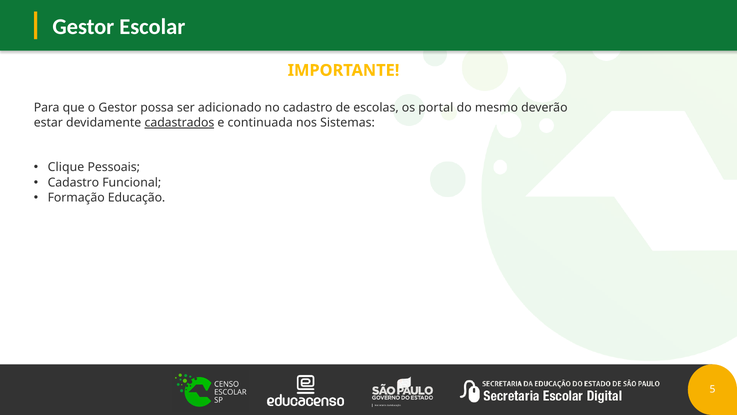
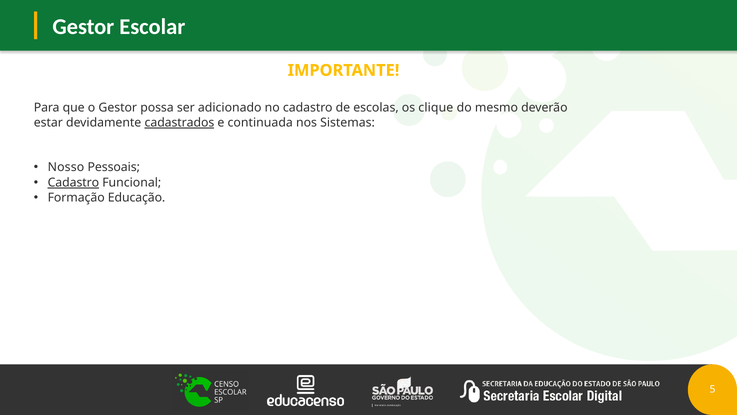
portal: portal -> clique (436, 108)
Clique: Clique -> Nosso (66, 167)
Cadastro underline: none -> present (73, 182)
